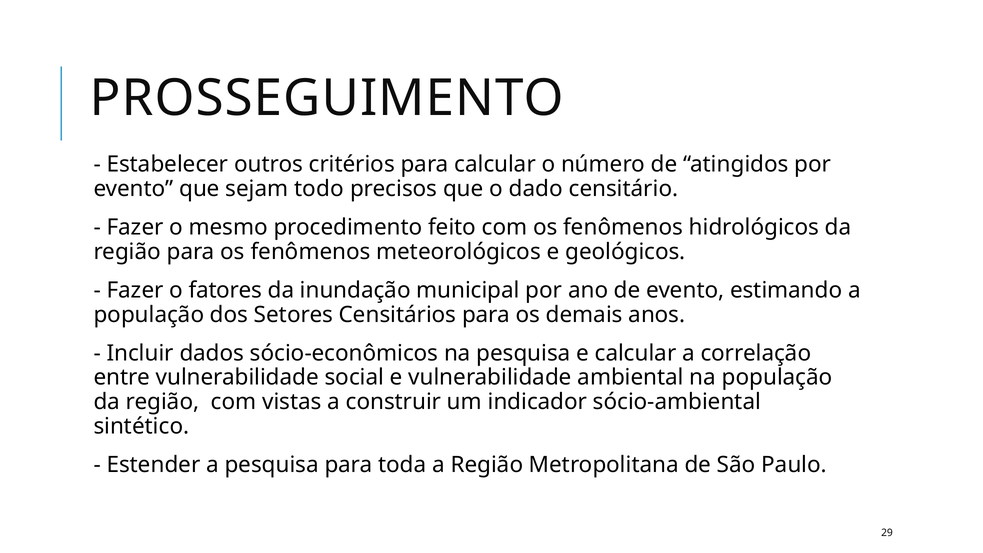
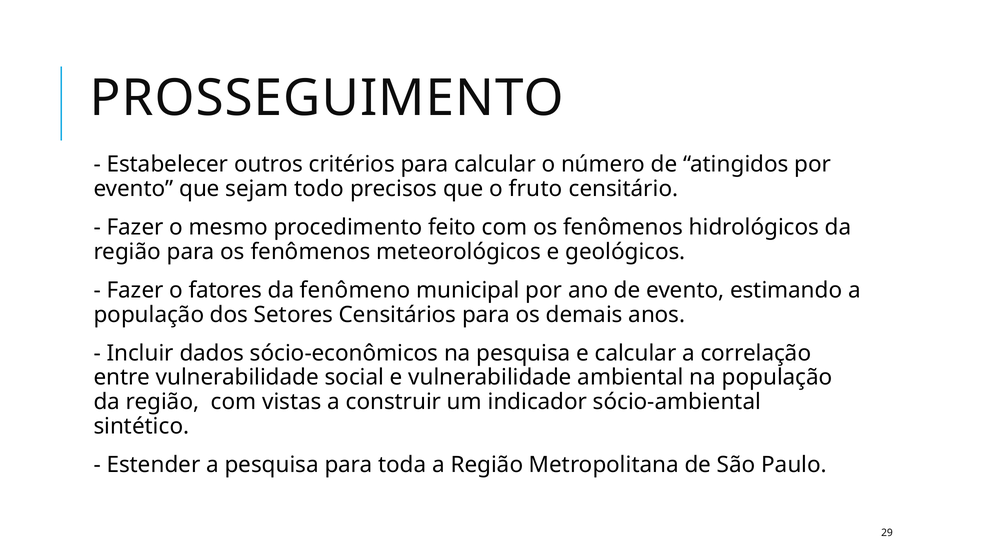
dado: dado -> fruto (536, 189)
inundação: inundação -> fenômeno (355, 290)
